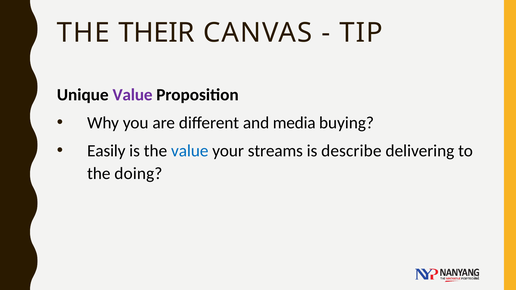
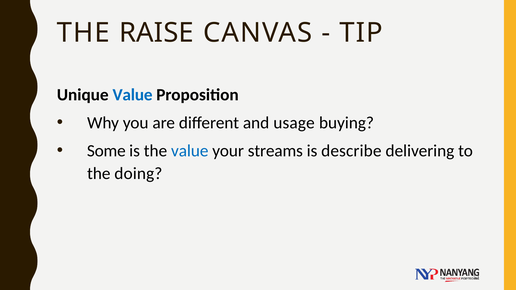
THEIR: THEIR -> RAISE (156, 33)
Value colour: purple -> blue (133, 95)
media: media -> usage (294, 123)
Easily: Easily -> Some (106, 151)
